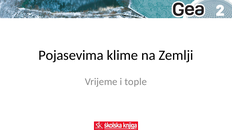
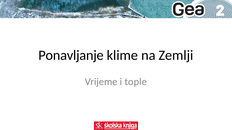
Pojasevima: Pojasevima -> Ponavljanje (71, 56)
